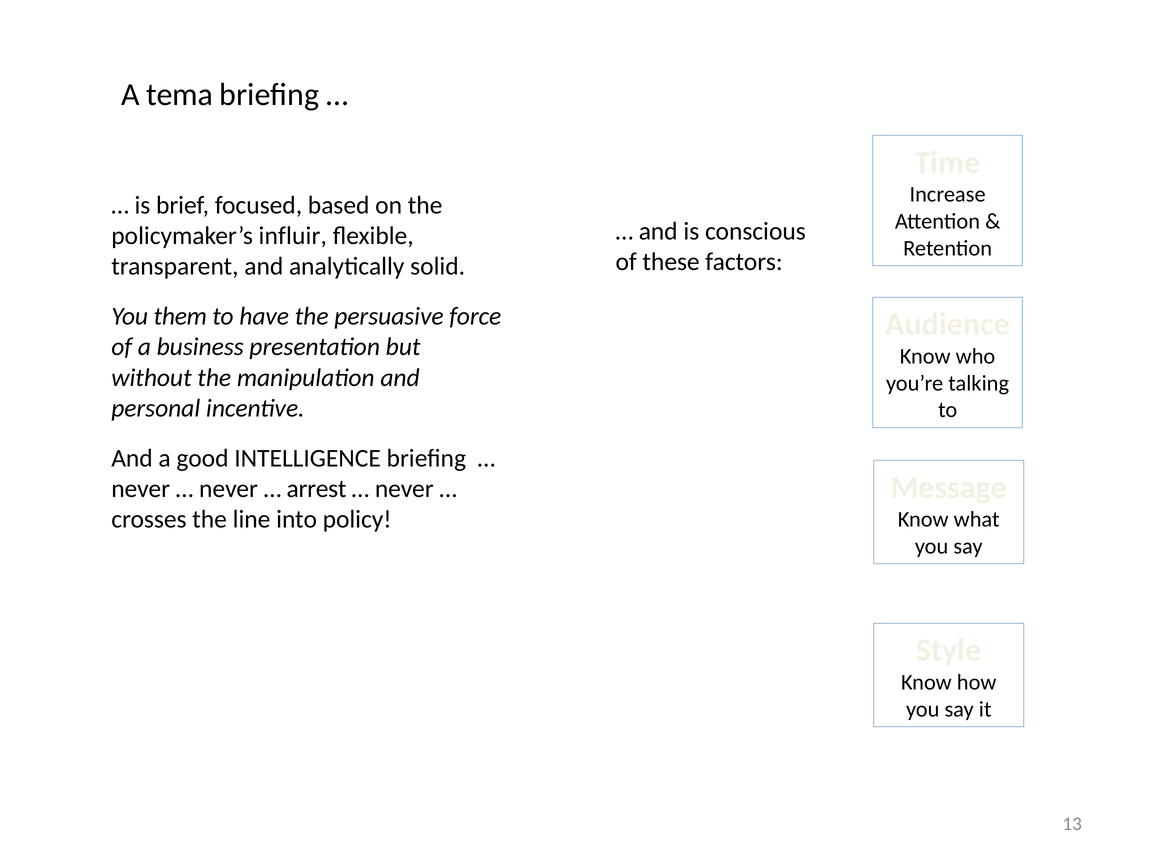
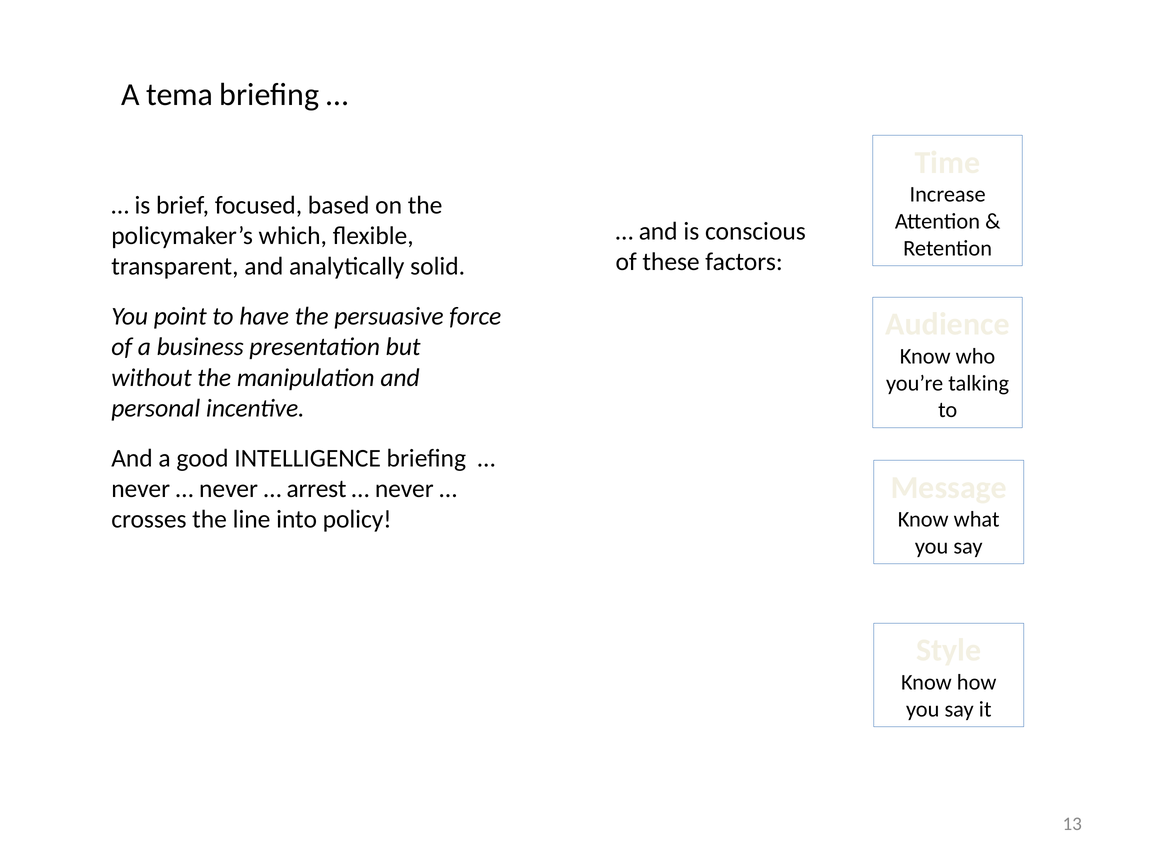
influir: influir -> which (293, 236)
them: them -> point (180, 316)
